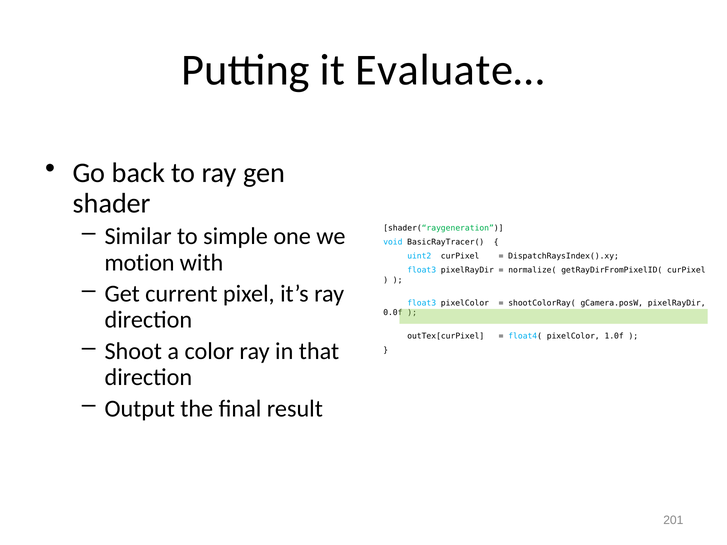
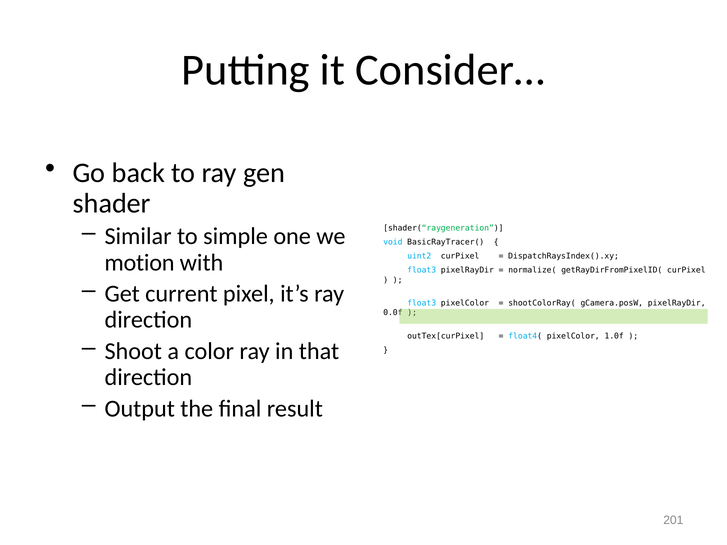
Evaluate…: Evaluate… -> Consider… (450, 70)
